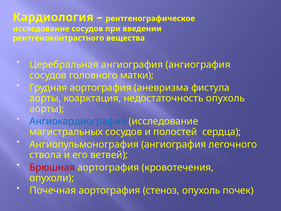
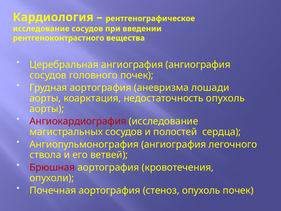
головного матки: матки -> почек (137, 75)
фистула: фистула -> лошади (210, 88)
Ангиокардиография colour: blue -> red (78, 121)
